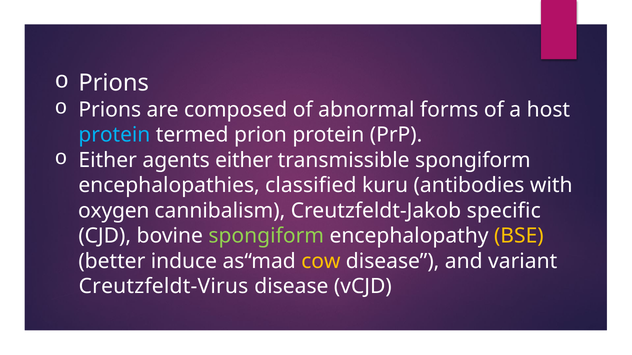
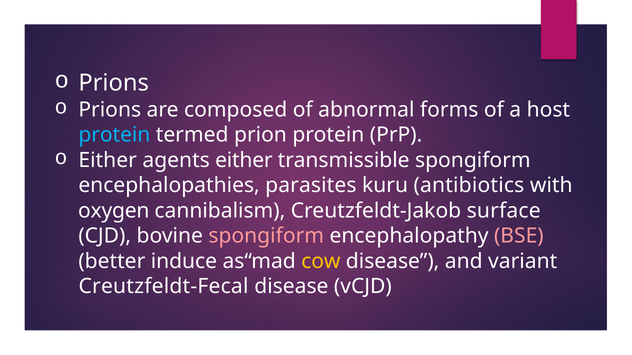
classified: classified -> parasites (311, 186)
antibodies: antibodies -> antibiotics (469, 186)
specific: specific -> surface (504, 211)
spongiform colour: light green -> pink (266, 236)
BSE colour: yellow -> pink (519, 236)
Creutzfeldt-Virus: Creutzfeldt-Virus -> Creutzfeldt-Fecal (164, 287)
